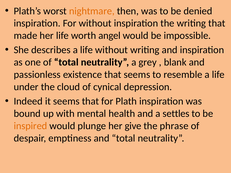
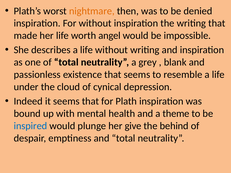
settles: settles -> theme (176, 114)
inspired colour: orange -> blue (30, 126)
phrase: phrase -> behind (174, 126)
